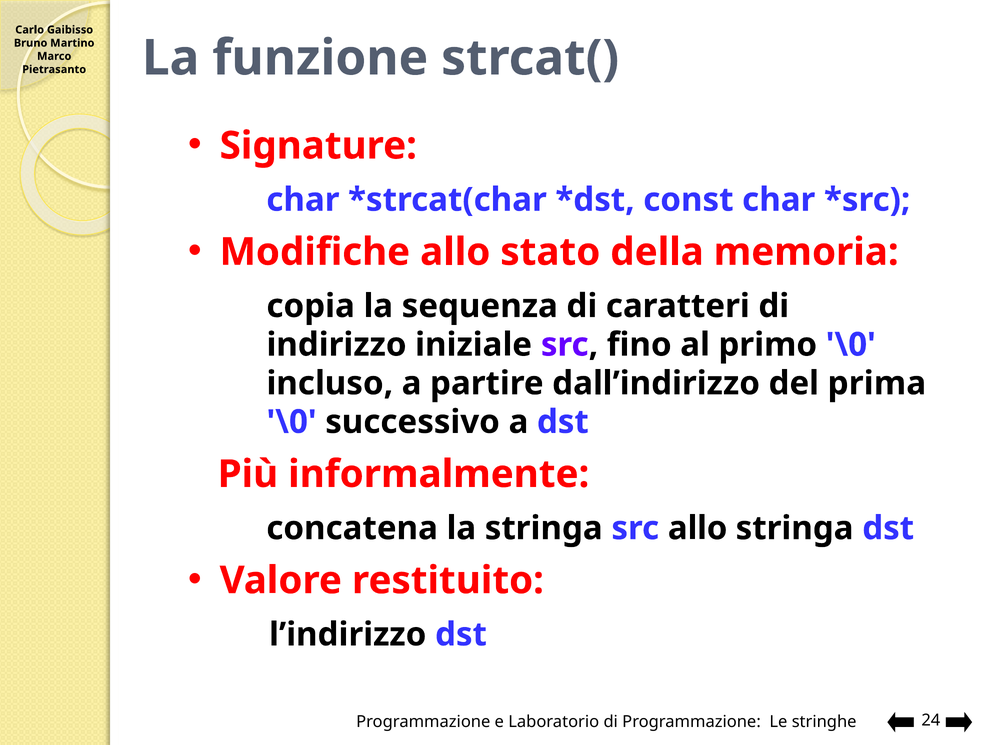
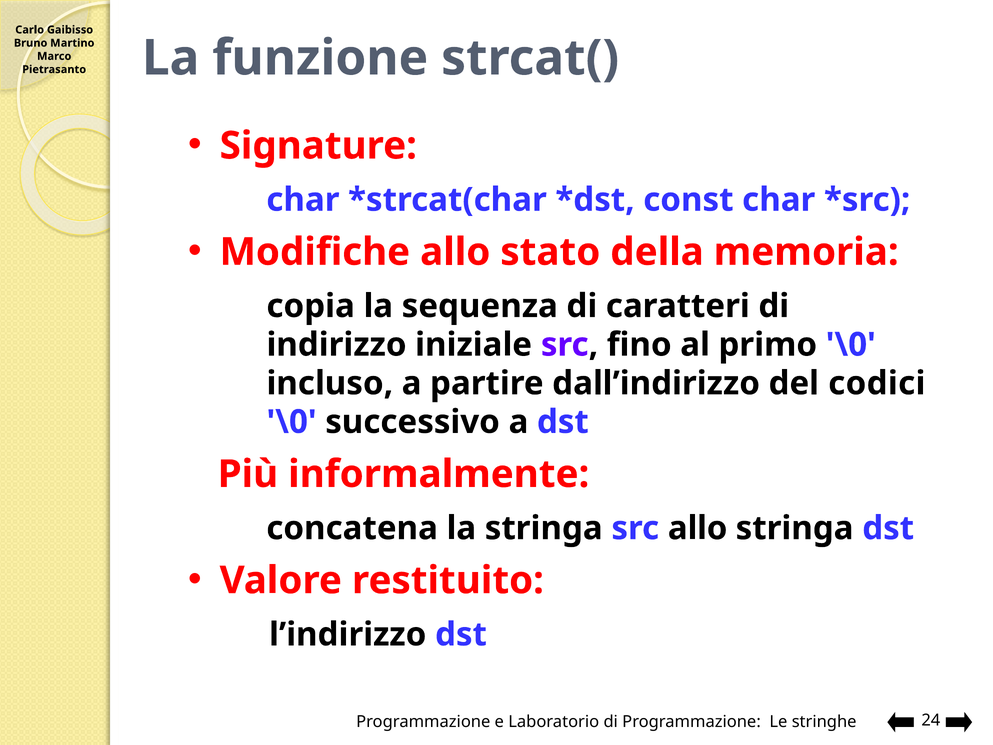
prima: prima -> codici (877, 383)
